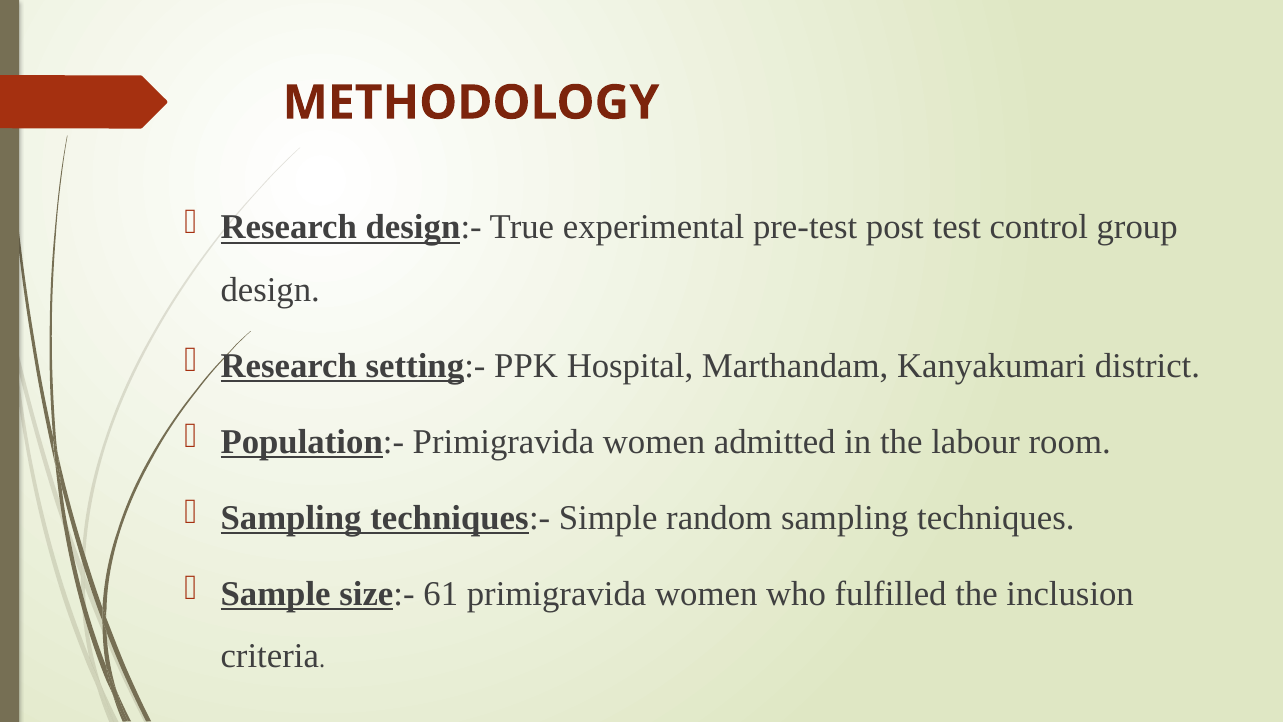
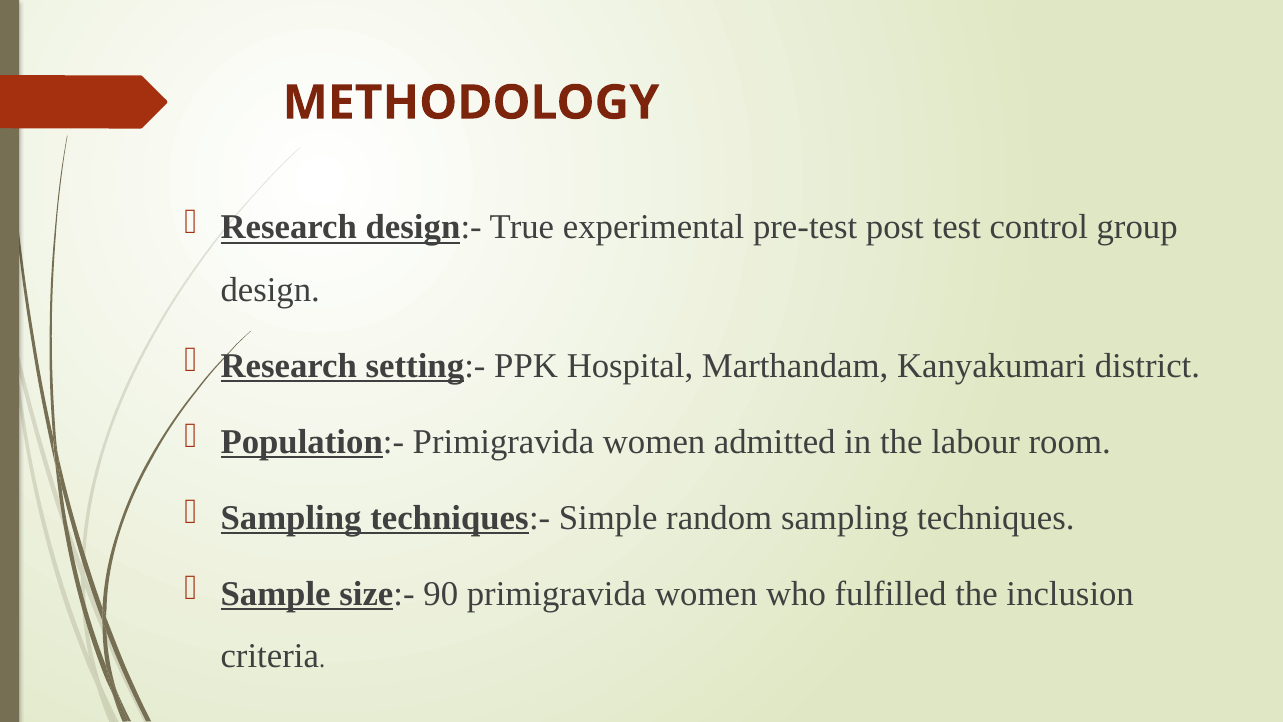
61: 61 -> 90 (441, 593)
